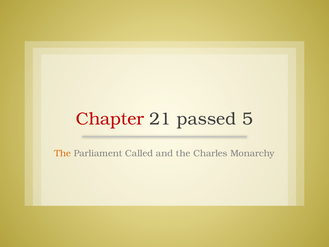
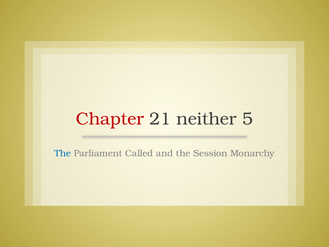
passed: passed -> neither (207, 119)
The colour: orange -> blue (63, 153)
Charles: Charles -> Session (210, 153)
